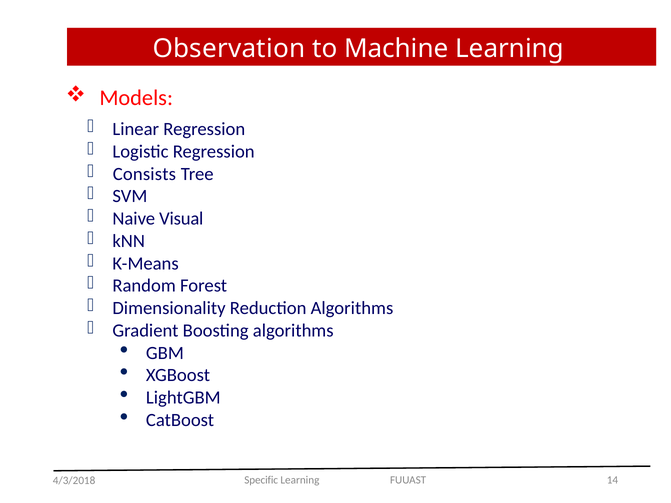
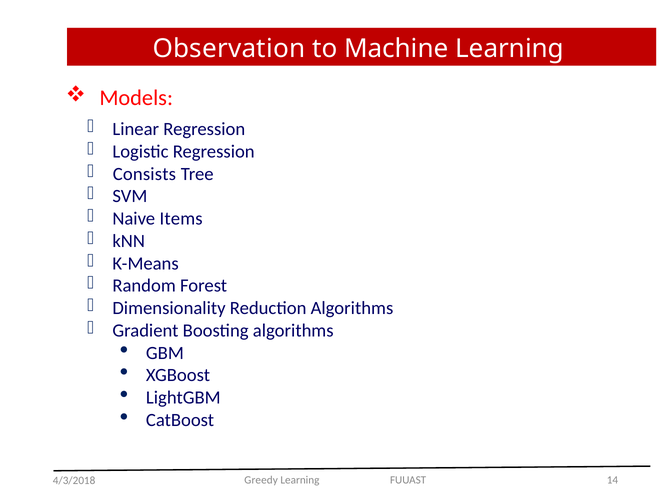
Visual: Visual -> Items (181, 219)
Specific: Specific -> Greedy (261, 480)
